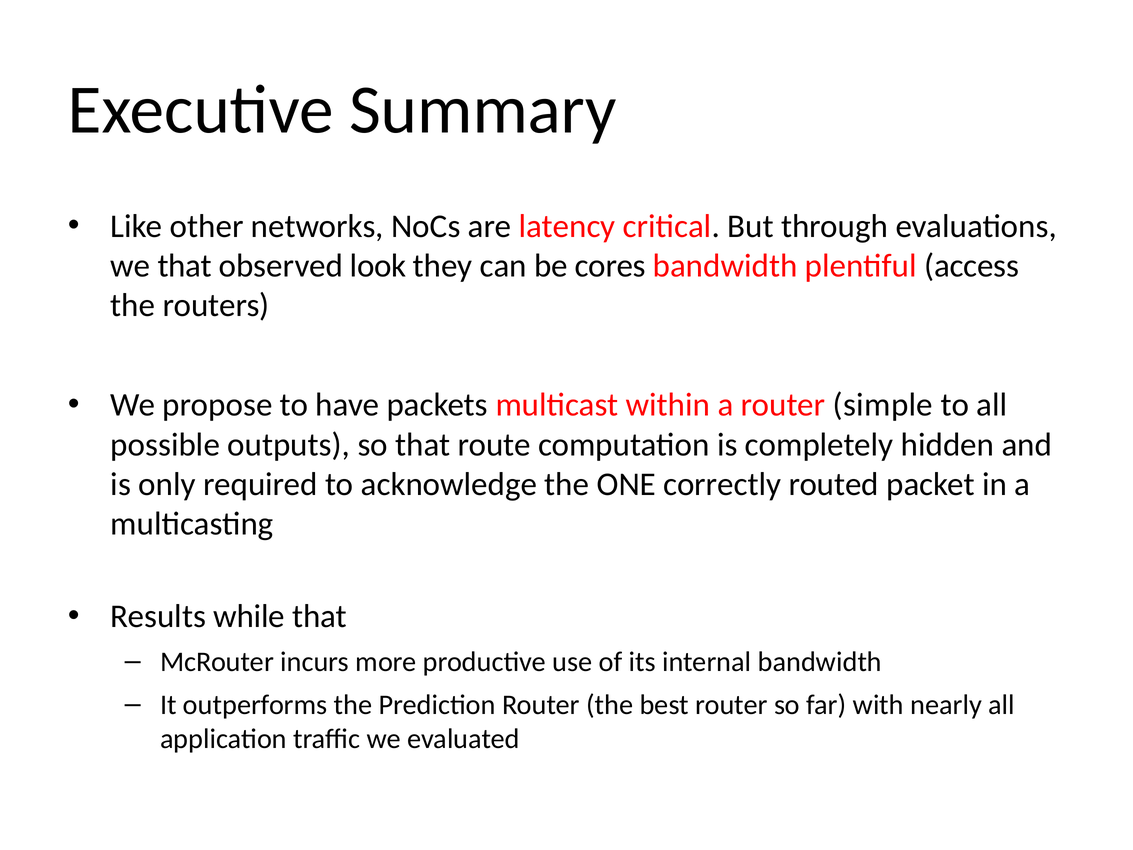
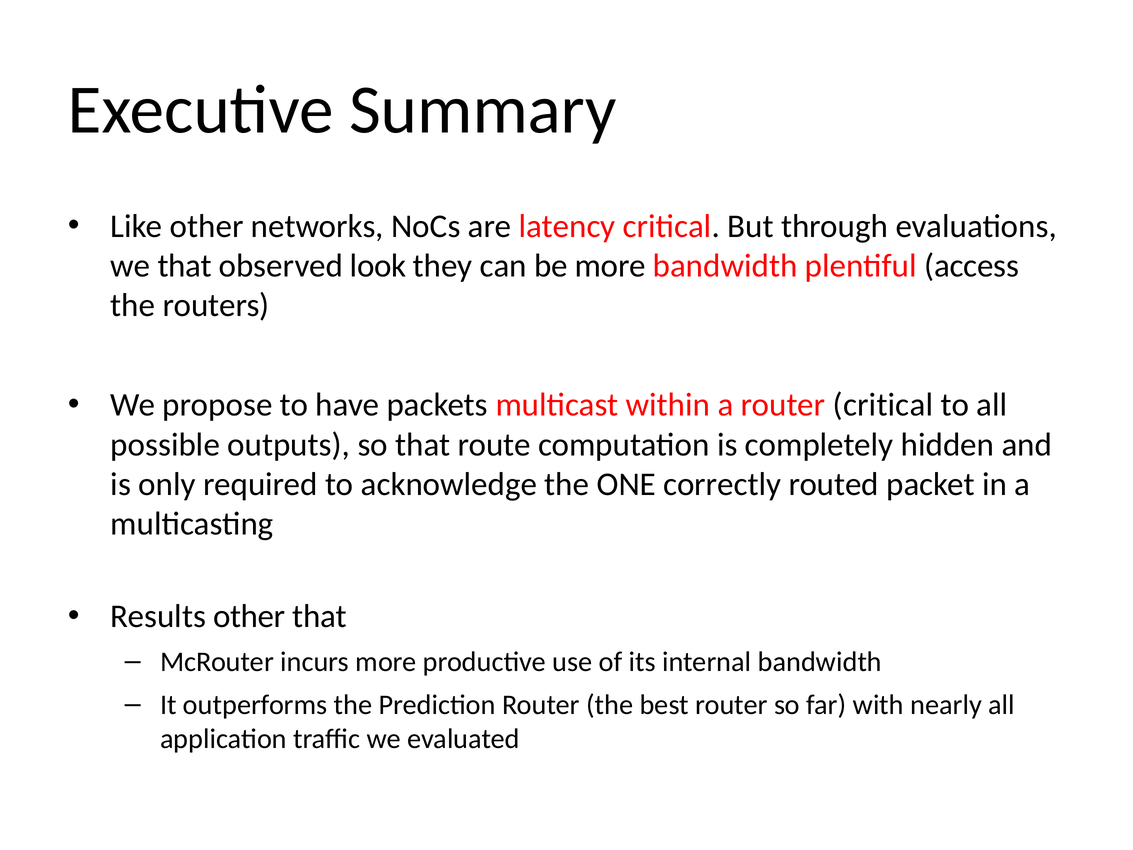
be cores: cores -> more (610, 266)
router simple: simple -> critical (883, 405)
Results while: while -> other (249, 616)
